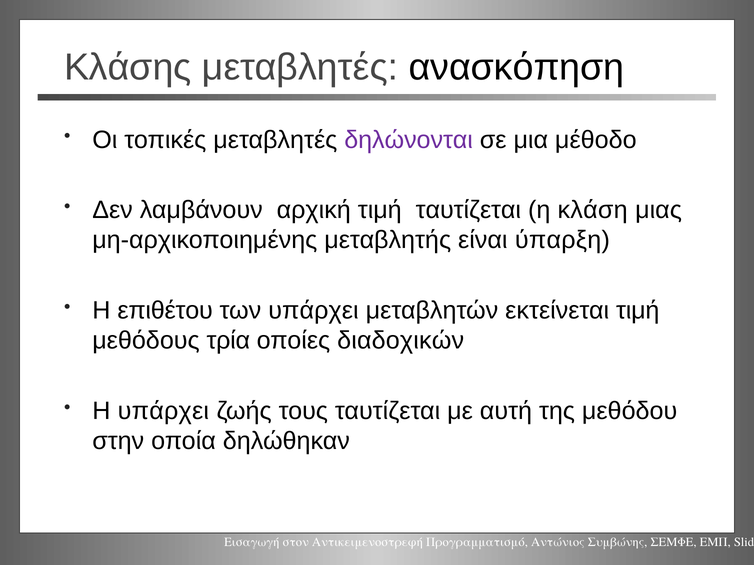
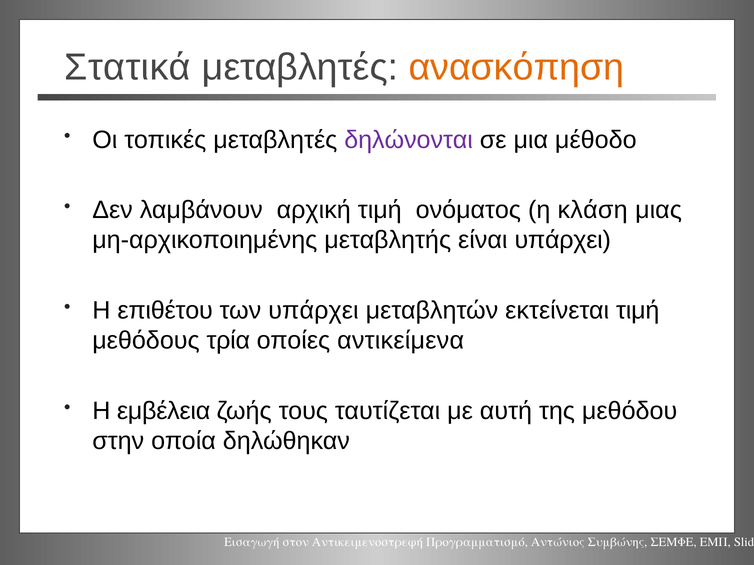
Κλάσης: Κλάσης -> Στατικά (127, 67)
ανασκόπηση colour: black -> orange (516, 67)
τιμή ταυτίζεται: ταυτίζεται -> ονόματος (468, 210)
είναι ύπαρξη: ύπαρξη -> υπάρχει (563, 240)
διαδοχικών: διαδοχικών -> αντικείμενα (401, 341)
Η υπάρχει: υπάρχει -> εμβέλεια (164, 411)
